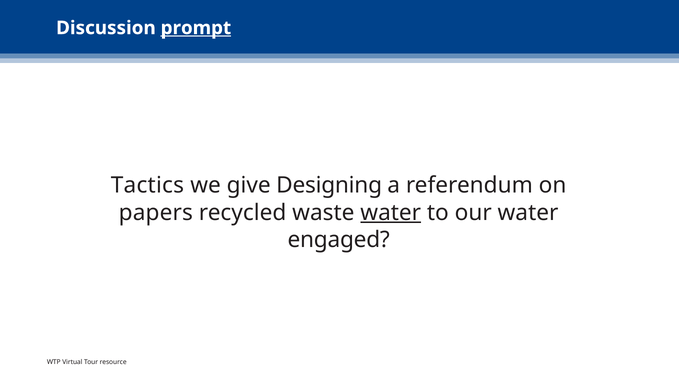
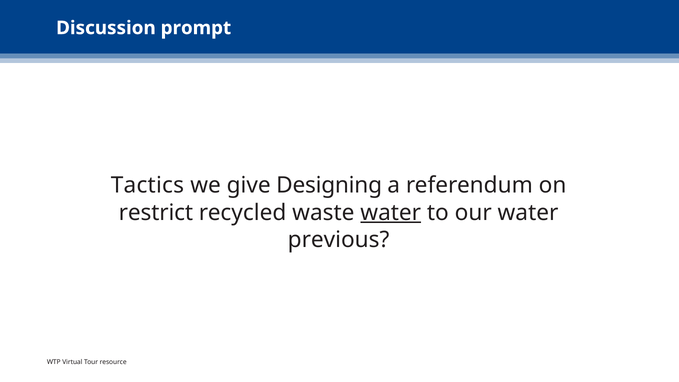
prompt underline: present -> none (196, 28)
papers: papers -> restrict (156, 213)
engaged: engaged -> previous (339, 240)
